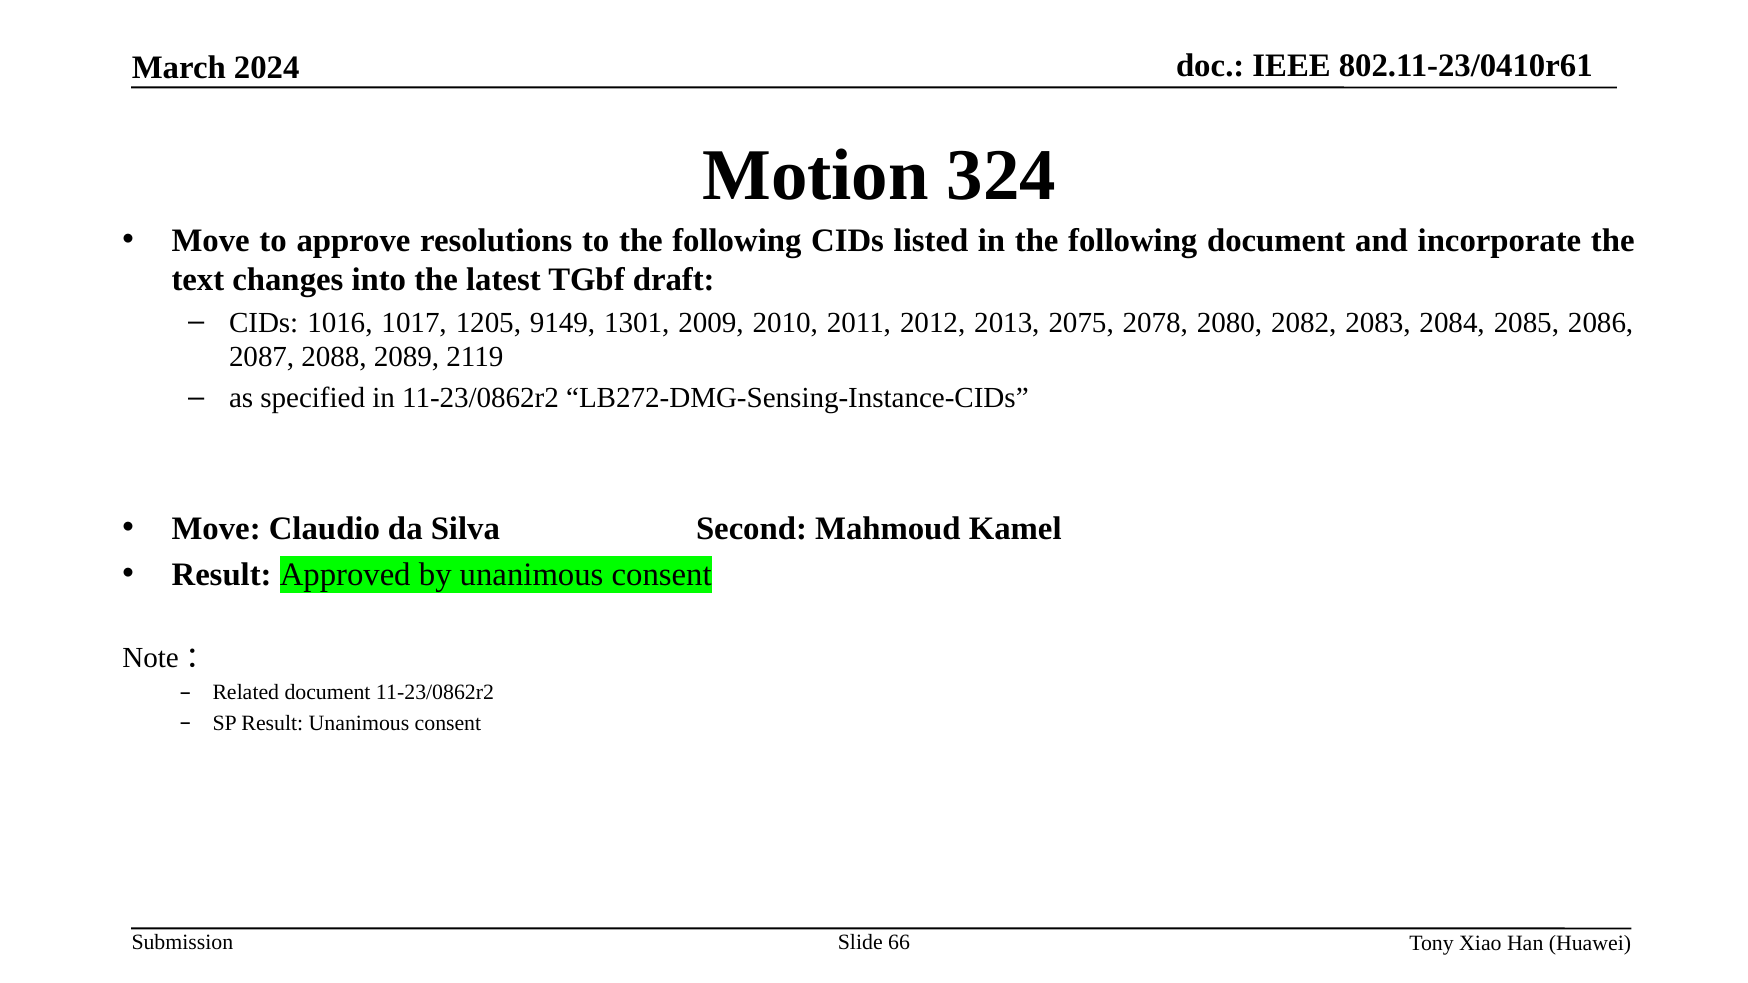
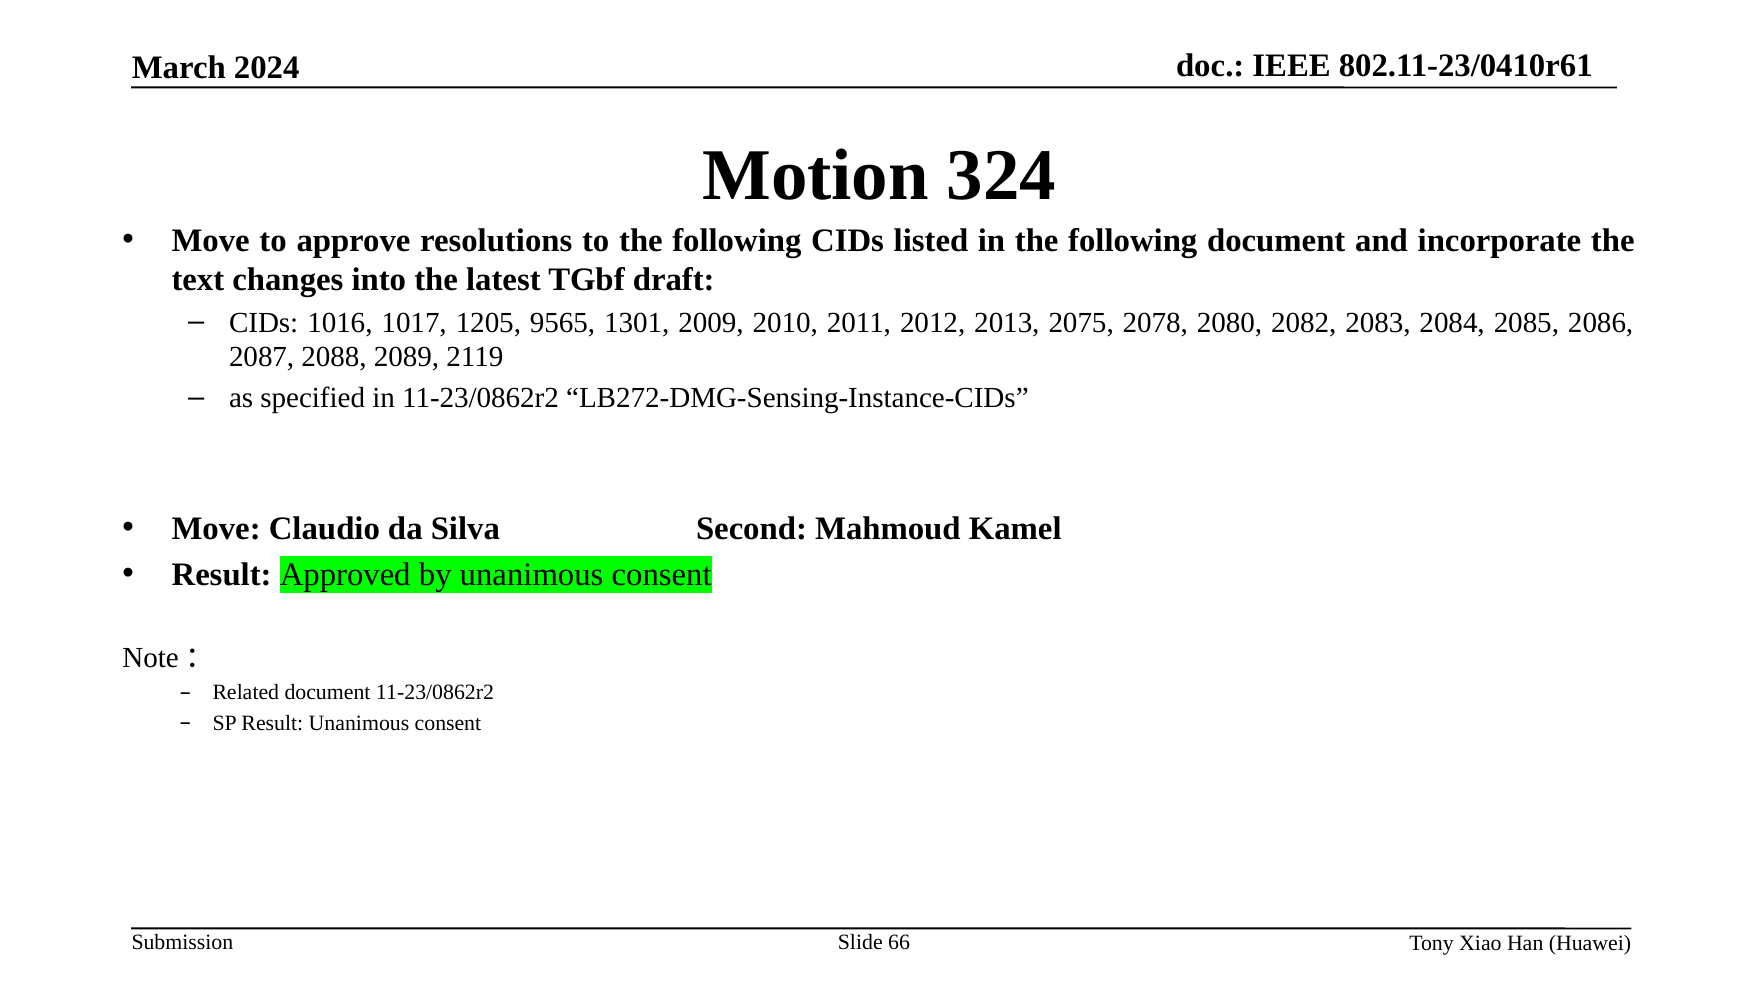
9149: 9149 -> 9565 (563, 323)
